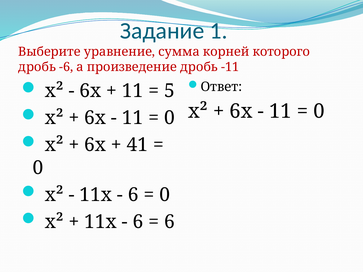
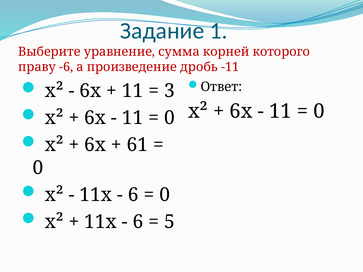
дробь: дробь -> праву (37, 67)
5: 5 -> 3 (169, 91)
41: 41 -> 61 (137, 145)
6: 6 -> 5 (169, 222)
